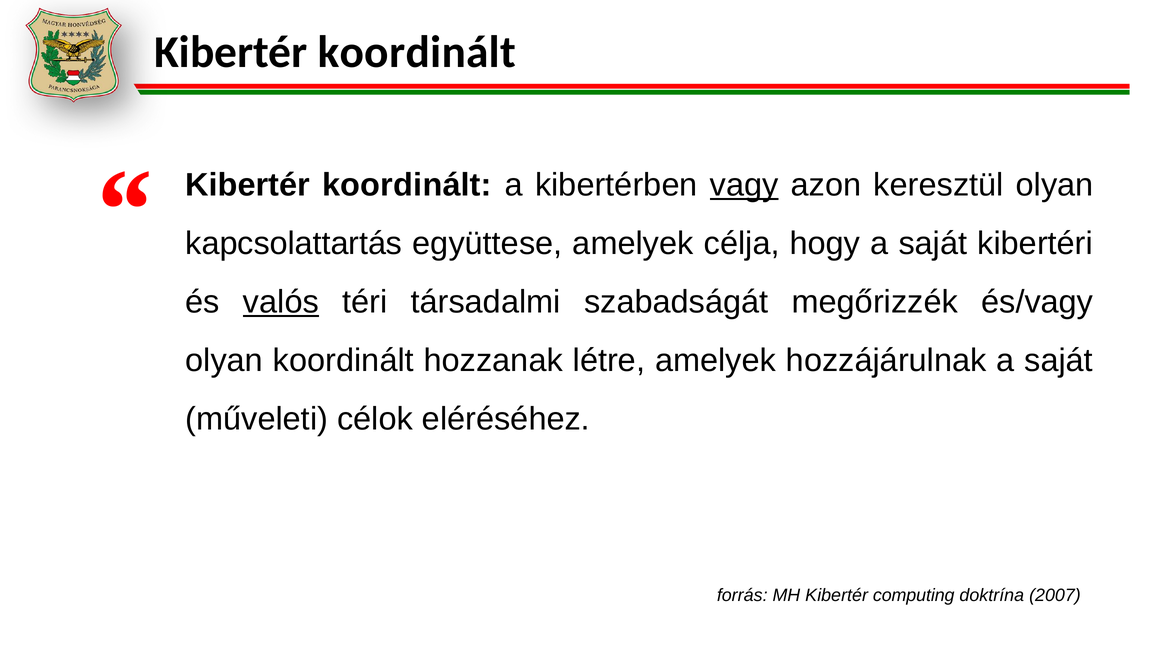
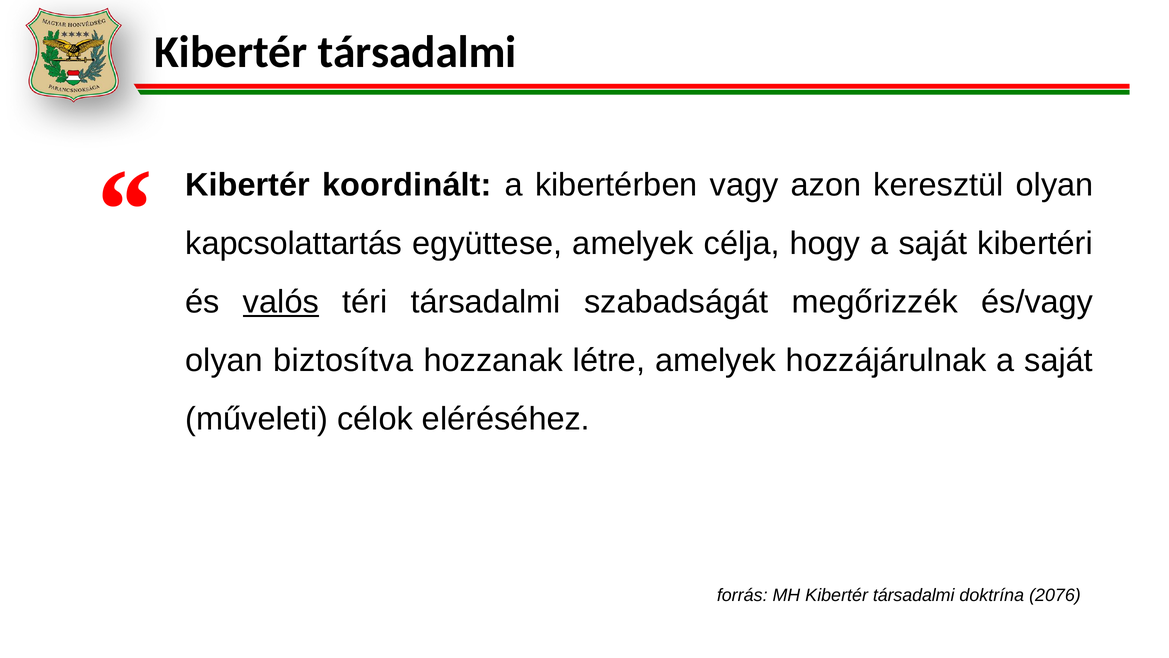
koordinált: koordinált -> társadalmi (417, 52)
vagy underline: present -> none (744, 185)
olyan koordinált: koordinált -> biztosítva (343, 360)
MH Kibertér computing: computing -> társadalmi (914, 595)
2007: 2007 -> 2076 (1055, 595)
